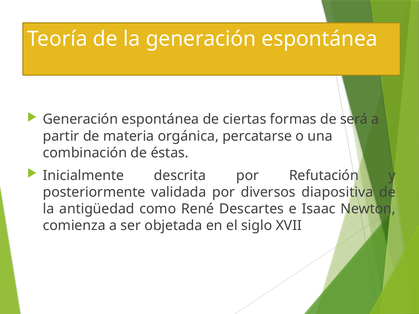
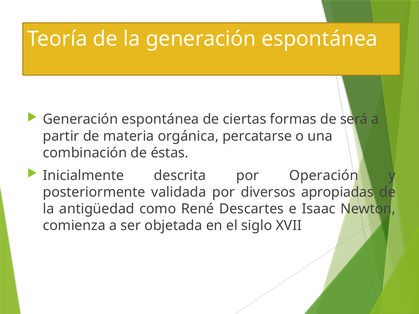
Refutación: Refutación -> Operación (324, 176)
diapositiva: diapositiva -> apropiadas (337, 192)
